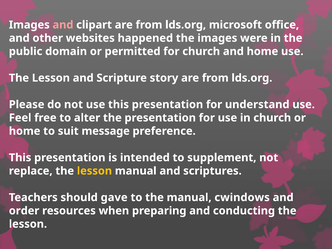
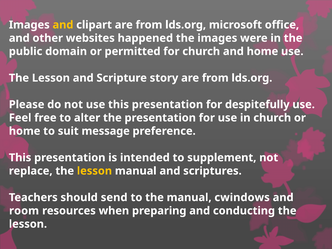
and colour: pink -> yellow (63, 25)
understand: understand -> despitefully (257, 105)
gave: gave -> send (114, 197)
order: order -> room (24, 211)
